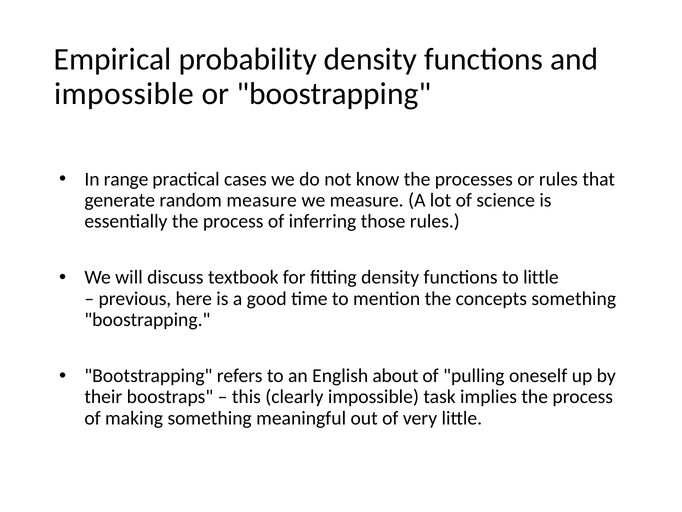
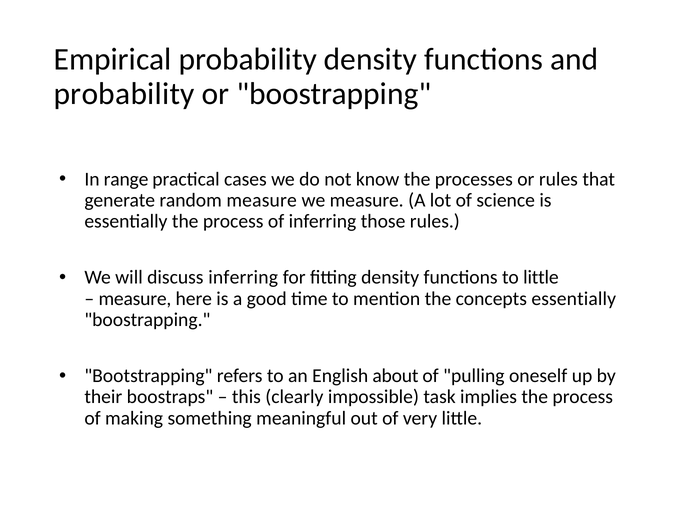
impossible: impossible -> probability (124, 94)
discuss textbook: textbook -> inferring (243, 277)
previous: previous -> measure (135, 298)
concepts something: something -> essentially (574, 298)
